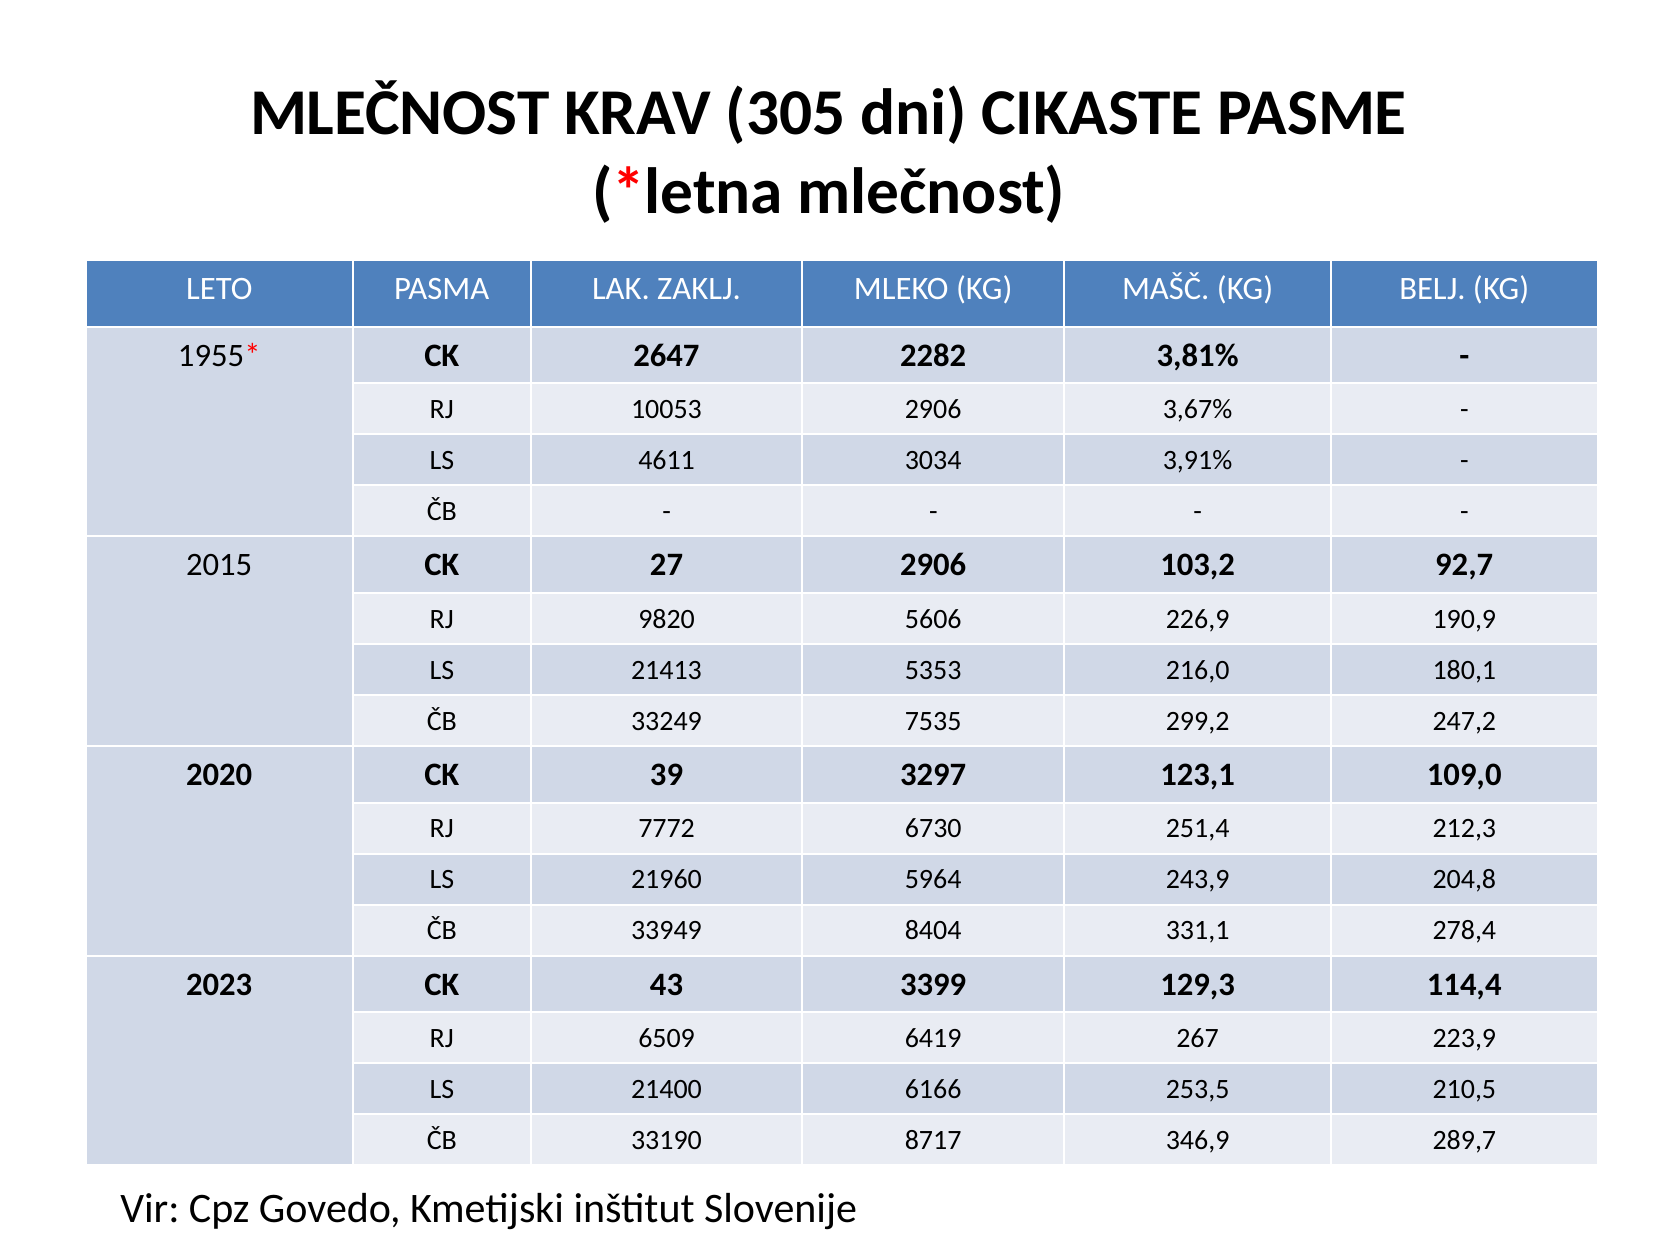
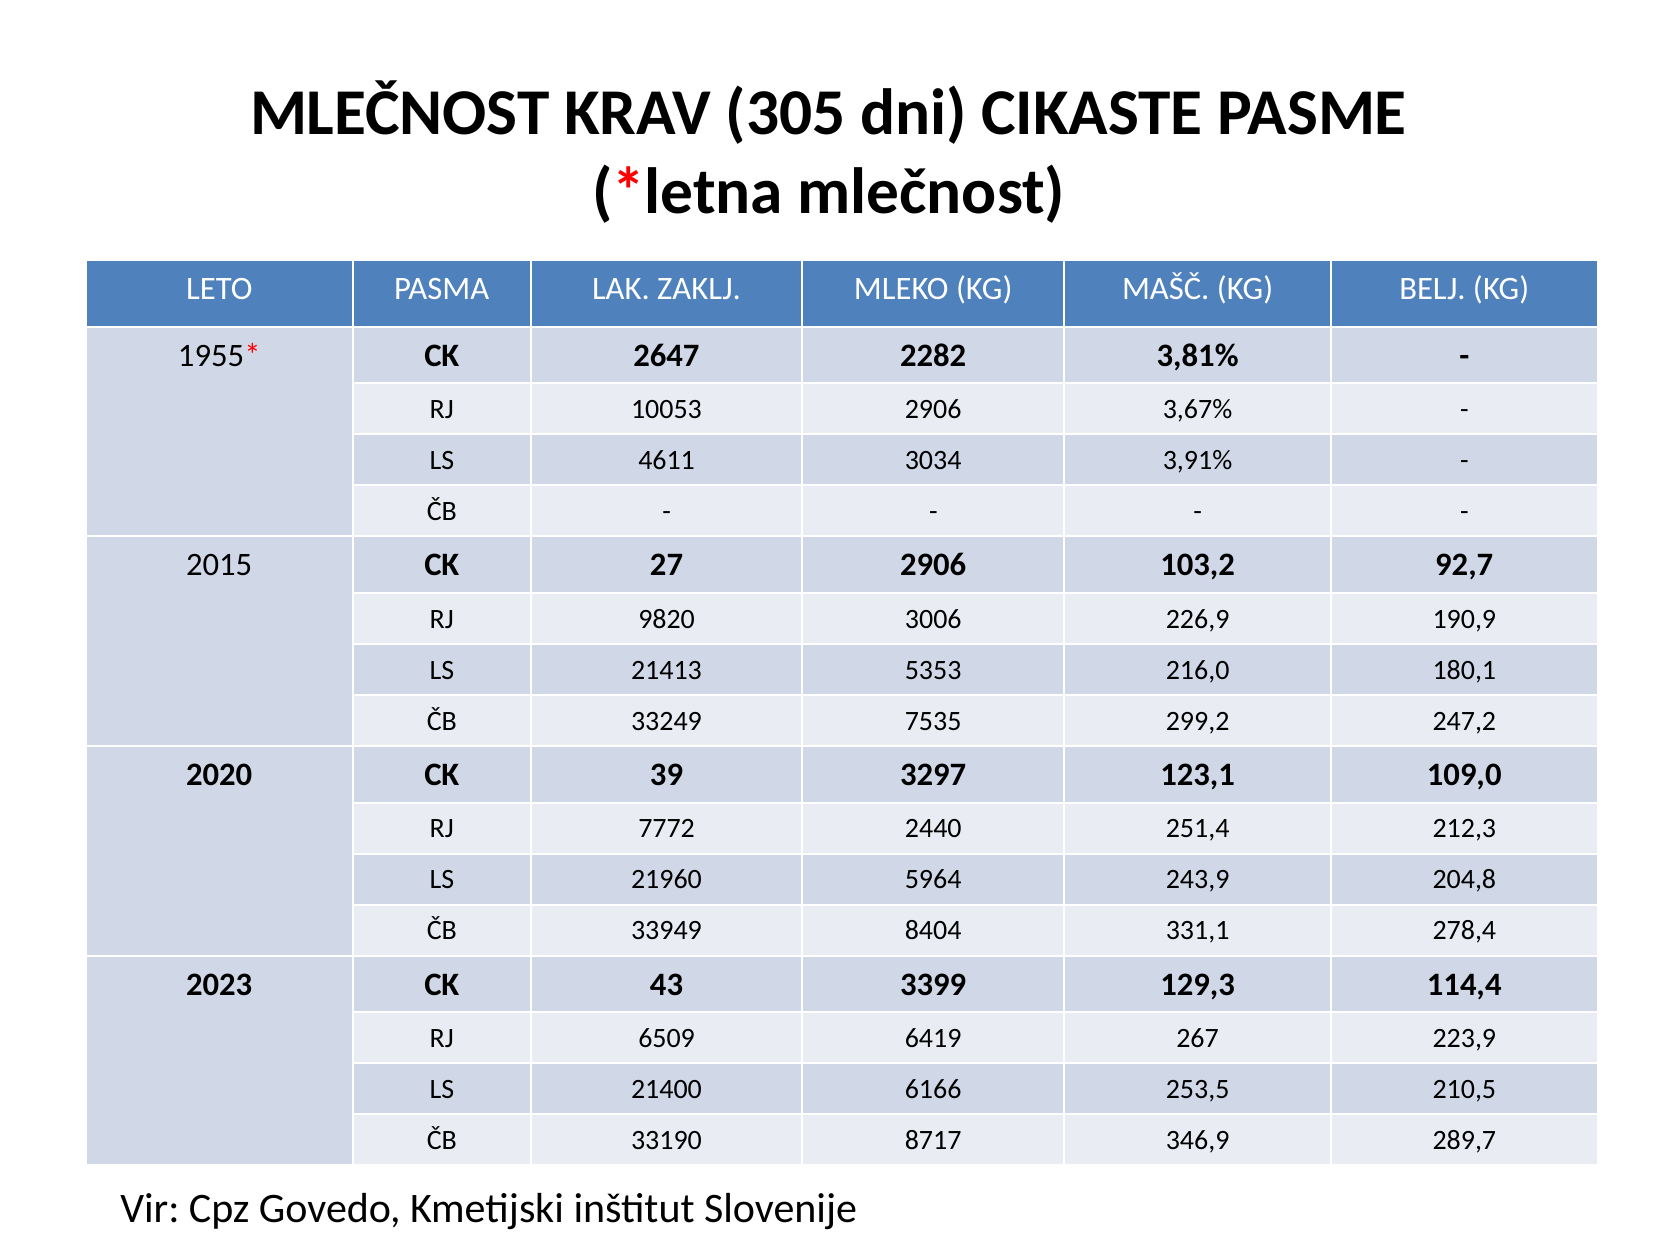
5606: 5606 -> 3006 (933, 619)
6730: 6730 -> 2440 (933, 828)
